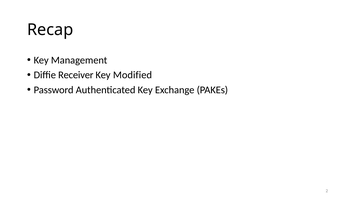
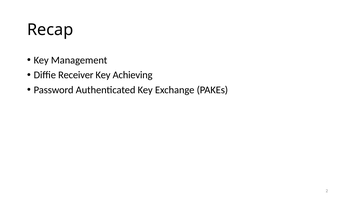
Modified: Modified -> Achieving (133, 75)
